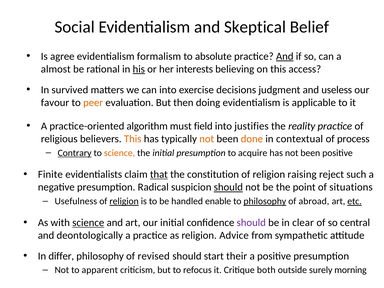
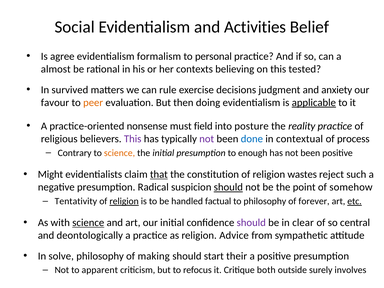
Skeptical: Skeptical -> Activities (255, 27)
absolute: absolute -> personal (213, 56)
And underline: present -> none (285, 56)
his underline: present -> none (139, 69)
interests: interests -> contexts (195, 69)
access: access -> tested (305, 69)
can into: into -> rule (168, 90)
useless: useless -> anxiety (337, 90)
applicable underline: none -> present (314, 103)
algorithm: algorithm -> nonsense (147, 126)
justifies: justifies -> posture (252, 126)
This colour: orange -> purple (133, 139)
not colour: orange -> purple (207, 139)
done colour: orange -> blue (252, 139)
Contrary underline: present -> none (75, 153)
acquire: acquire -> enough (253, 153)
Finite: Finite -> Might (50, 174)
raising: raising -> wastes (302, 174)
situations: situations -> somehow (351, 187)
Usefulness: Usefulness -> Tentativity (76, 201)
enable: enable -> factual (218, 201)
philosophy underline: present -> none (265, 201)
abroad: abroad -> forever (314, 201)
differ: differ -> solve (61, 256)
revised: revised -> making (154, 256)
morning: morning -> involves (350, 270)
